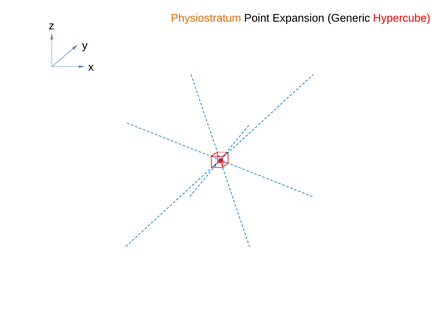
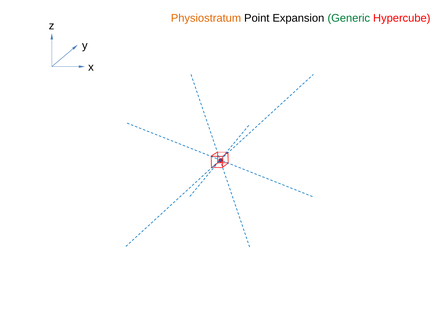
Generic colour: black -> green (349, 18)
